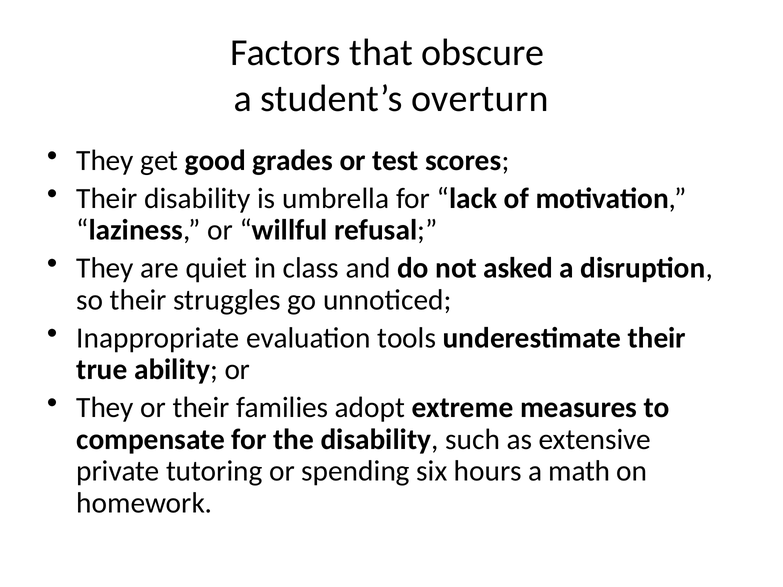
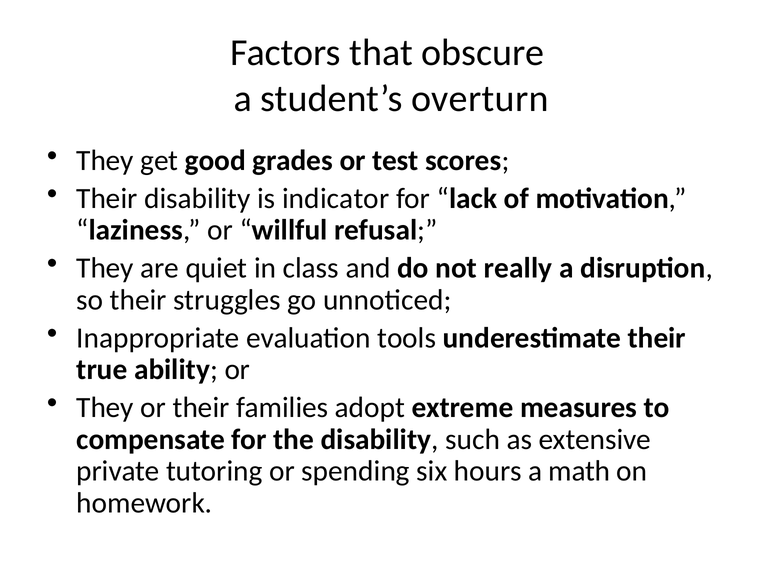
umbrella: umbrella -> indicator (336, 199)
asked: asked -> really (518, 268)
